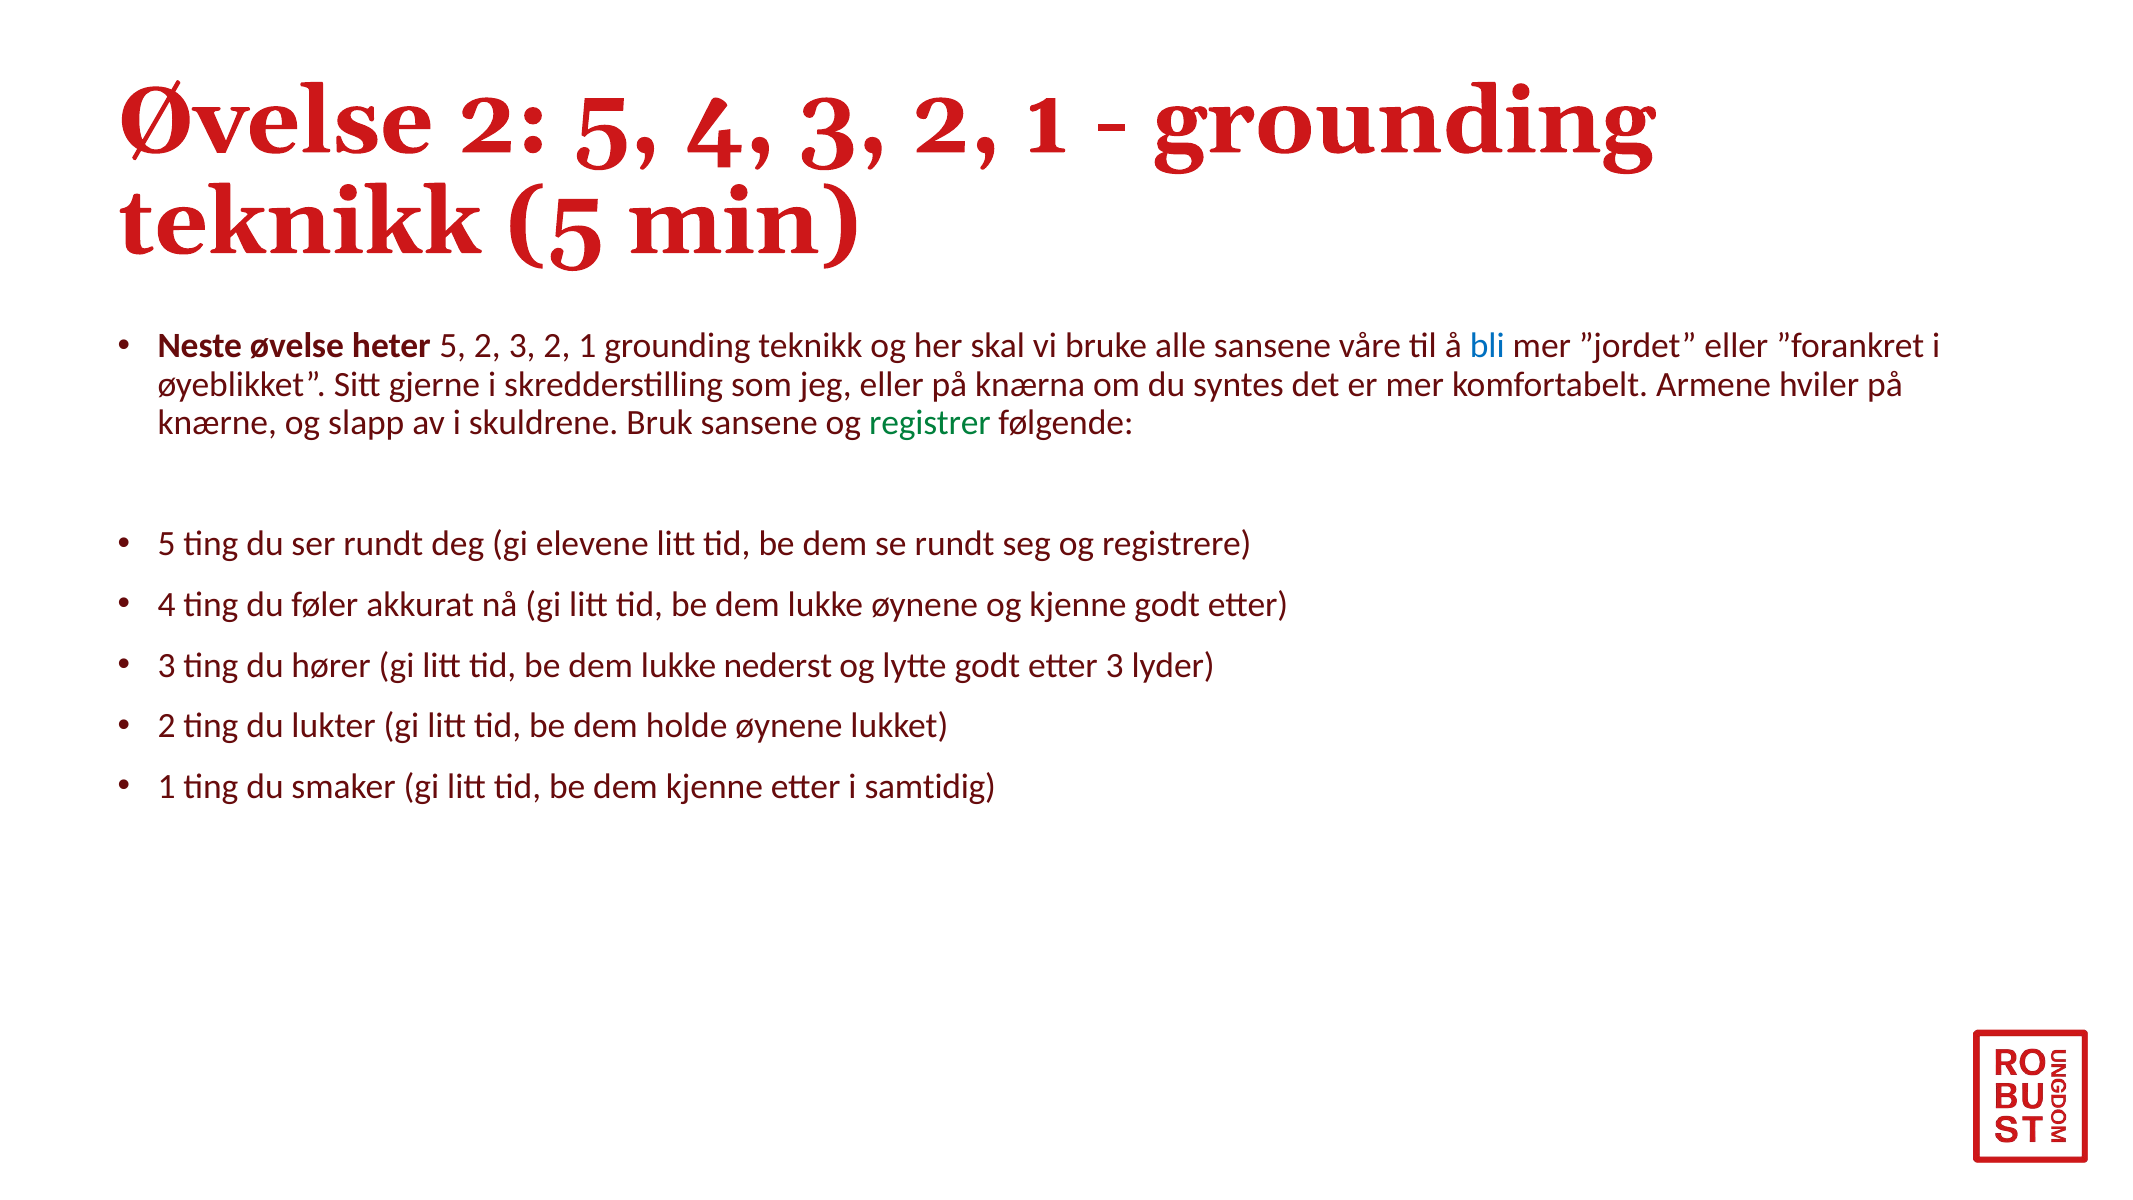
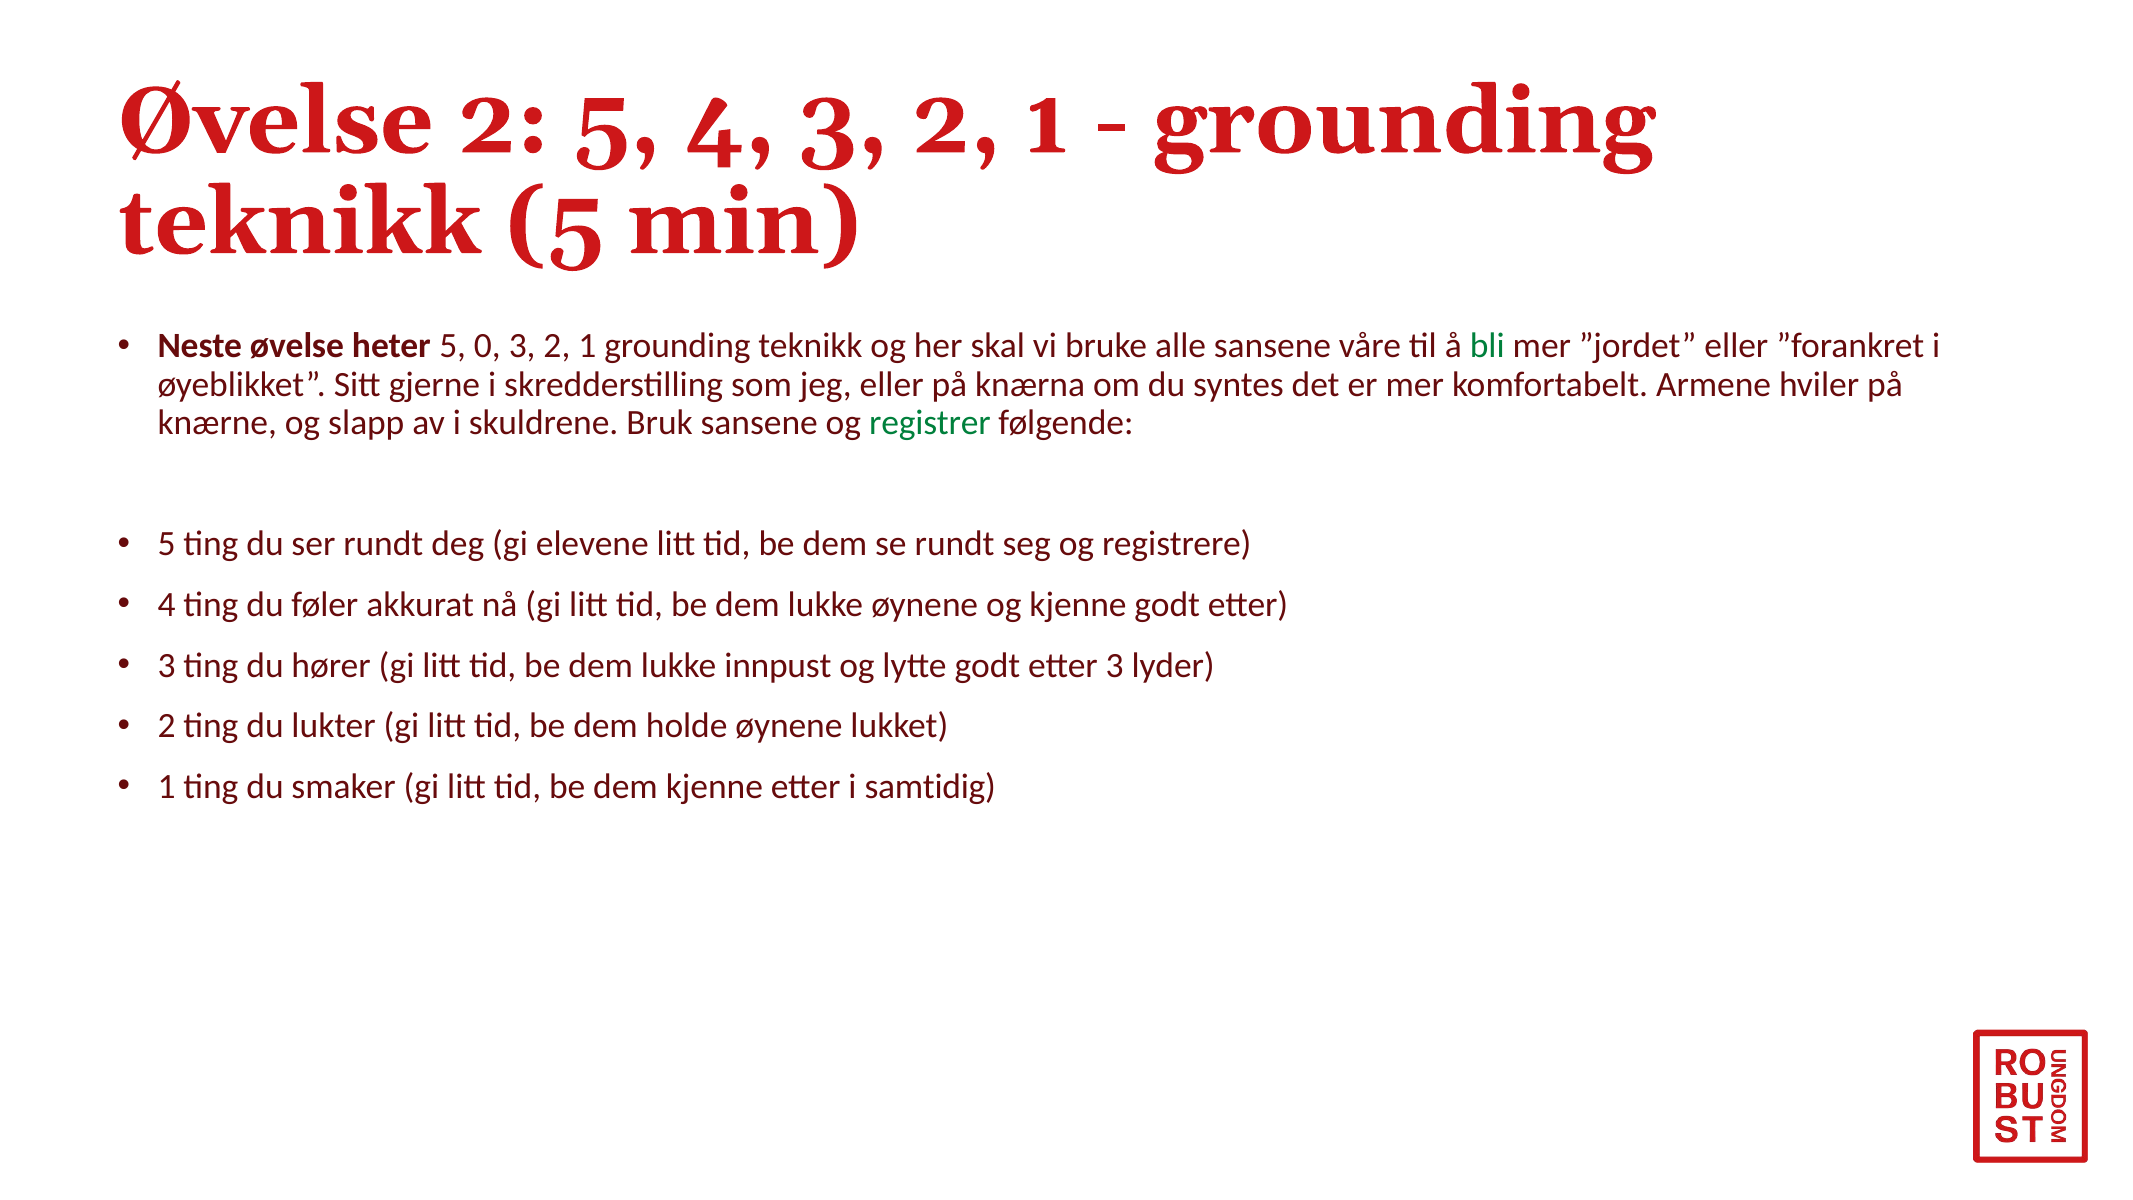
5 2: 2 -> 0 (487, 346)
bli colour: blue -> green (1487, 346)
nederst: nederst -> innpust (778, 665)
